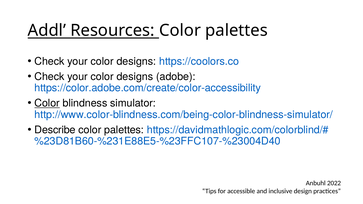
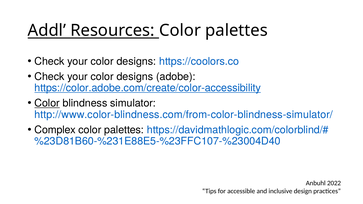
https://color.adobe.com/create/color-accessibility underline: none -> present (148, 88)
http://www.color-blindness.com/being-color-blindness-simulator/: http://www.color-blindness.com/being-color-blindness-simulator/ -> http://www.color-blindness.com/from-color-blindness-simulator/ (184, 115)
Describe: Describe -> Complex (55, 130)
